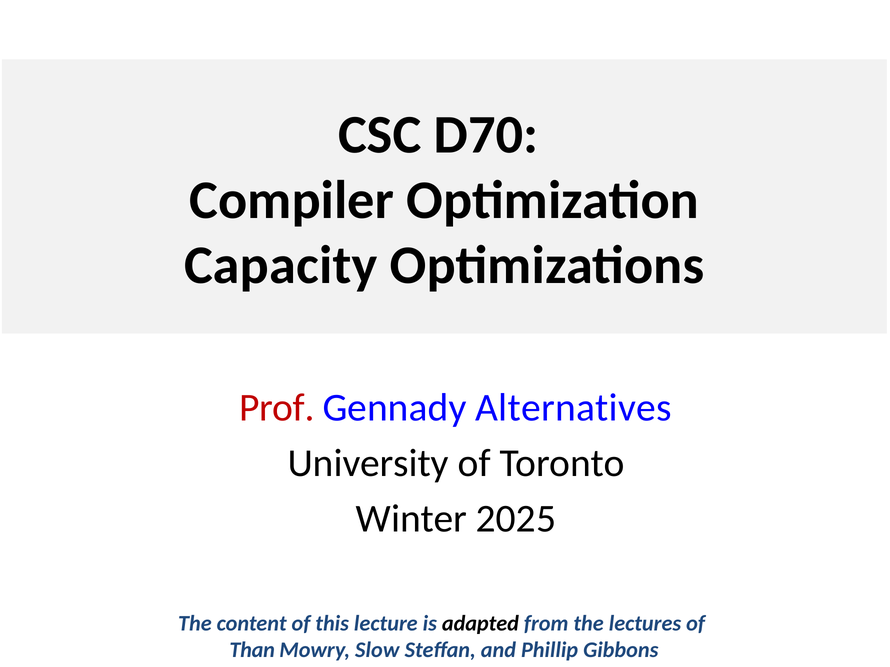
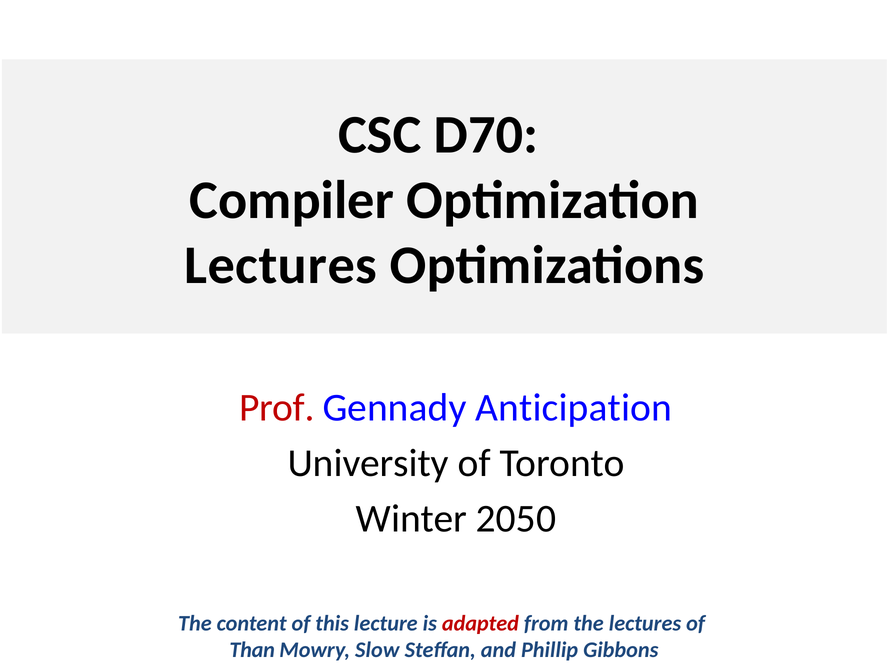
Capacity: Capacity -> Lectures (281, 266)
Alternatives: Alternatives -> Anticipation (574, 408)
2025: 2025 -> 2050 (516, 519)
adapted colour: black -> red (480, 624)
